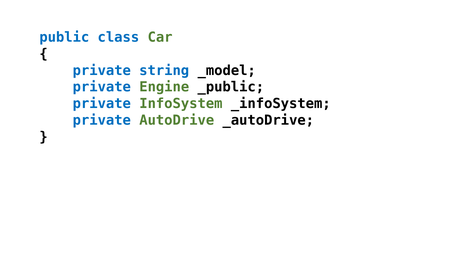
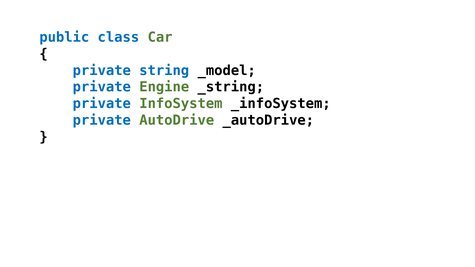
_public: _public -> _string (231, 87)
